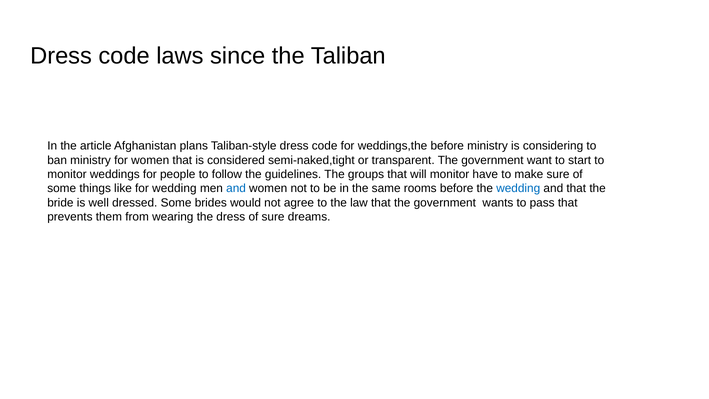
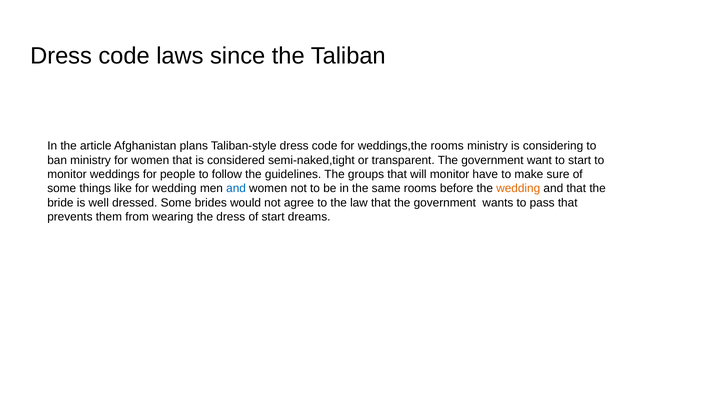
weddings,the before: before -> rooms (447, 146)
wedding colour: blue -> orange (518, 188)
of sure: sure -> start (273, 217)
